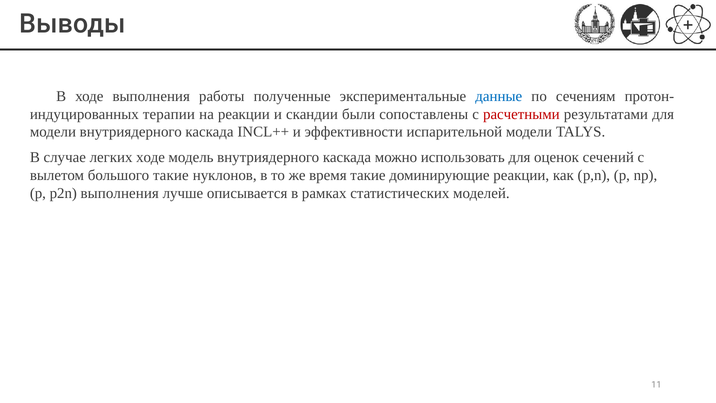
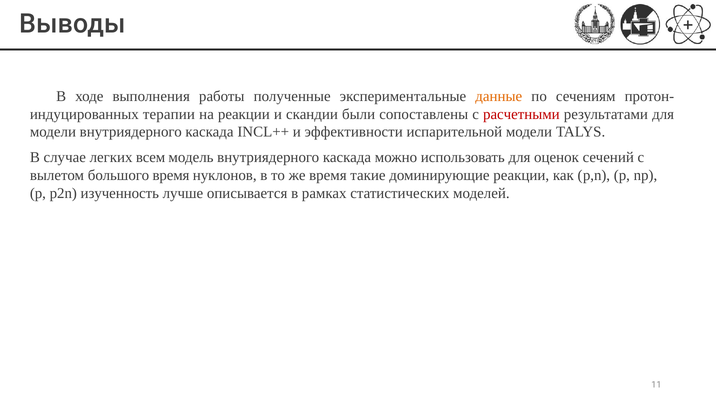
данные colour: blue -> orange (499, 96)
легких ходе: ходе -> всем (151, 157)
большого такие: такие -> время (171, 175)
p2n выполнения: выполнения -> изученность (120, 193)
